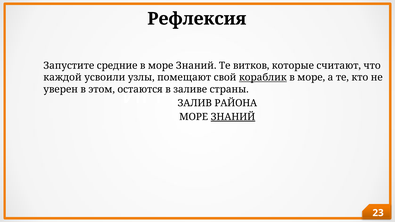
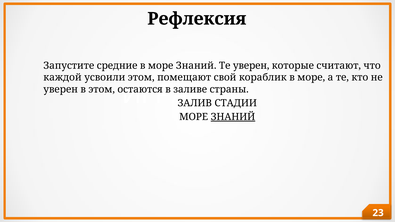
Те витков: витков -> уверен (251, 66)
усвоили узлы: узлы -> этом (141, 78)
кораблик underline: present -> none (263, 78)
РАЙОНА: РАЙОНА -> СТАДИИ (236, 103)
